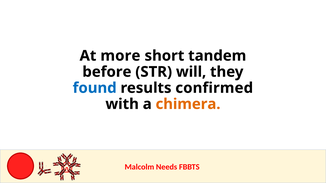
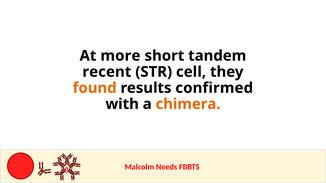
before: before -> recent (107, 72)
will: will -> cell (191, 72)
found colour: blue -> orange (95, 88)
